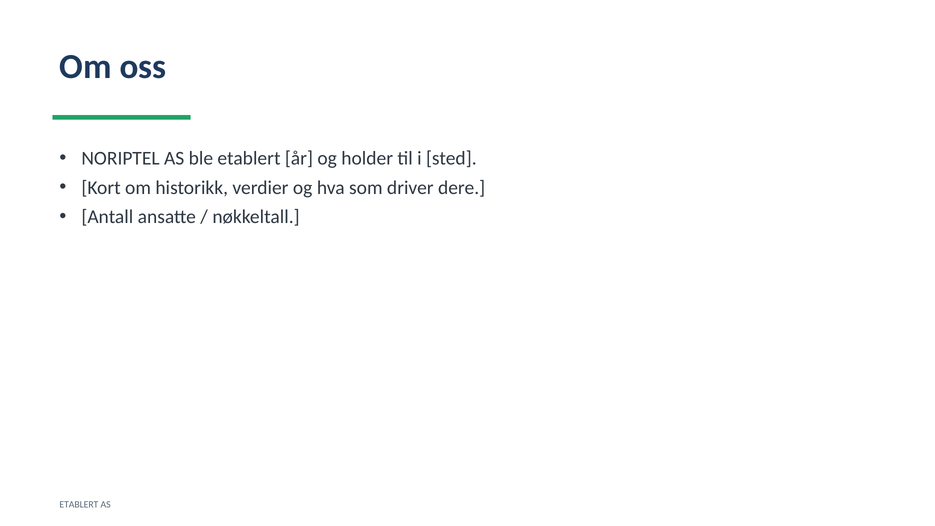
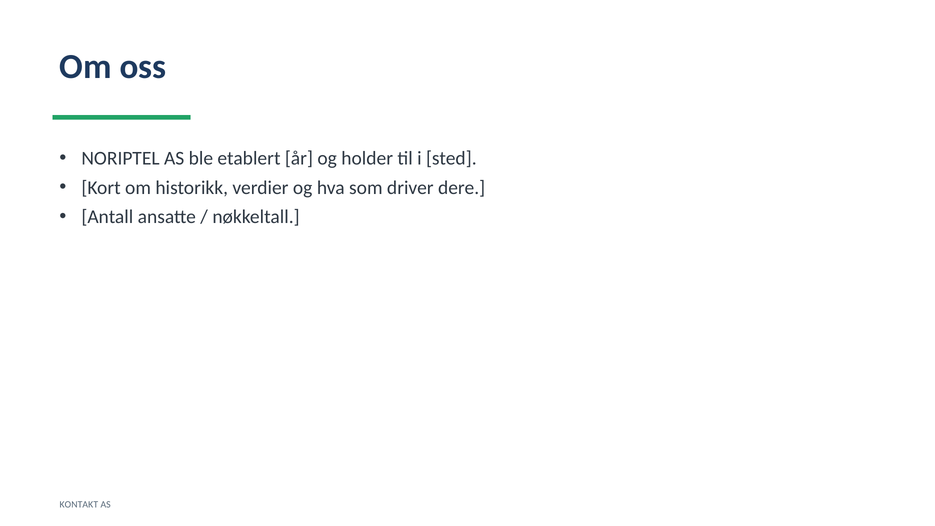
ETABLERT: ETABLERT -> KONTAKT (79, 505)
